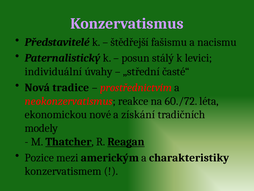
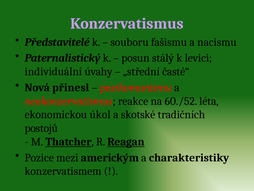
štědřejší: štědřejší -> souboru (130, 42)
tradice: tradice -> přinesl (71, 87)
prostřednictvím: prostřednictvím -> postkomunismu (136, 87)
60./72: 60./72 -> 60./52 (181, 101)
nové: nové -> úkol (100, 114)
získání: získání -> skotské (138, 114)
modely: modely -> postojů (41, 128)
